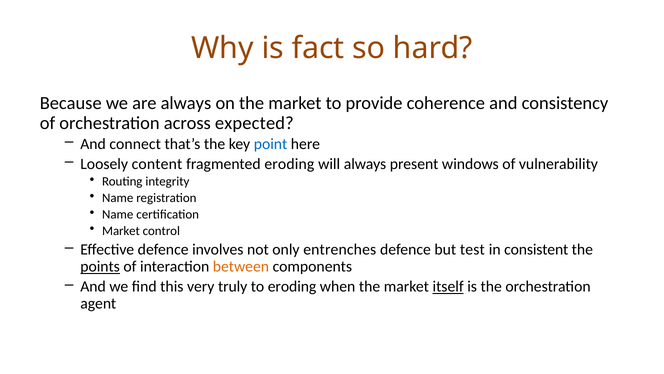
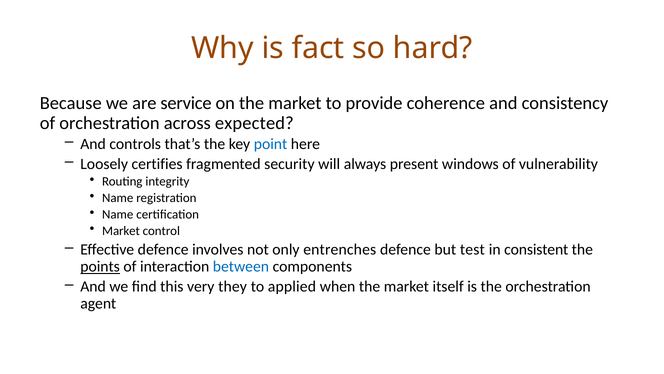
are always: always -> service (186, 103)
connect: connect -> controls (135, 144)
content: content -> certifies (157, 164)
fragmented eroding: eroding -> security (289, 164)
between colour: orange -> blue (241, 266)
truly: truly -> they (233, 286)
to eroding: eroding -> applied (292, 286)
itself underline: present -> none (448, 286)
